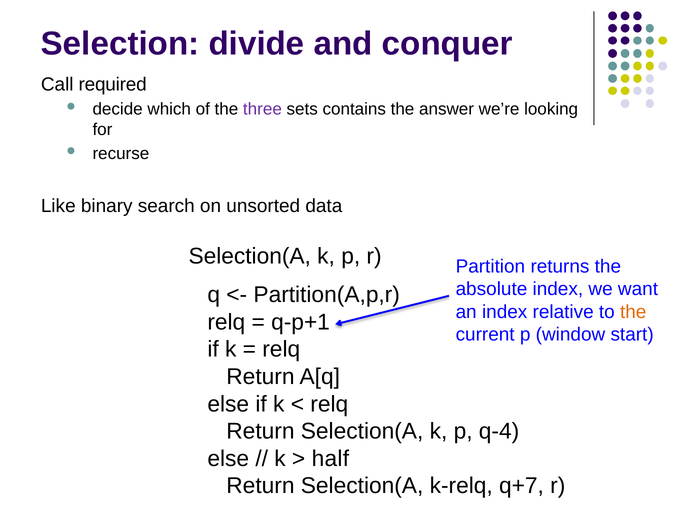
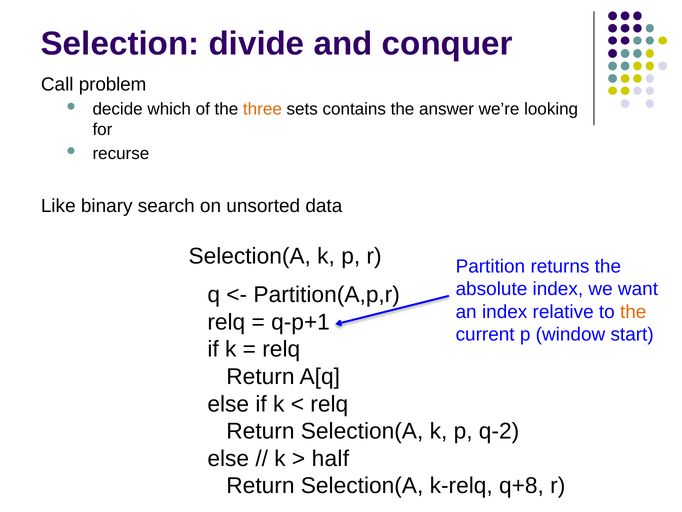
required: required -> problem (113, 84)
three colour: purple -> orange (262, 109)
q-4: q-4 -> q-2 (499, 431)
q+7: q+7 -> q+8 (521, 485)
